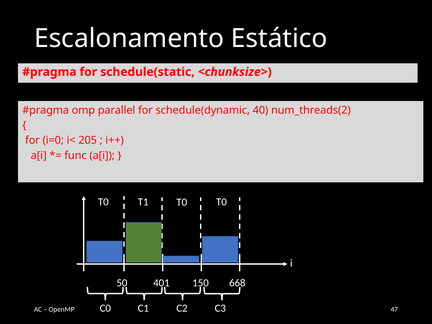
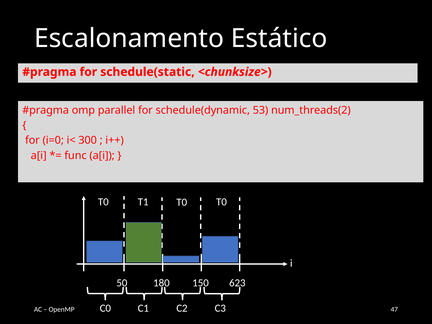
40: 40 -> 53 (260, 110)
205: 205 -> 300 (88, 140)
401: 401 -> 180 (161, 283)
668: 668 -> 623 (237, 283)
